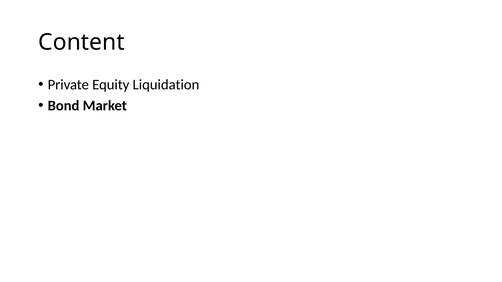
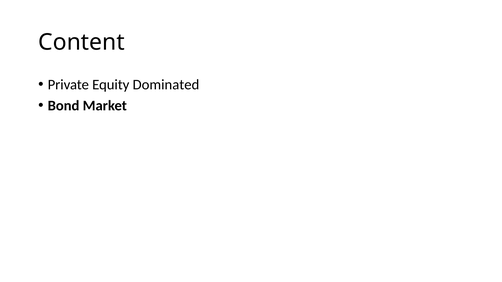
Liquidation: Liquidation -> Dominated (166, 85)
